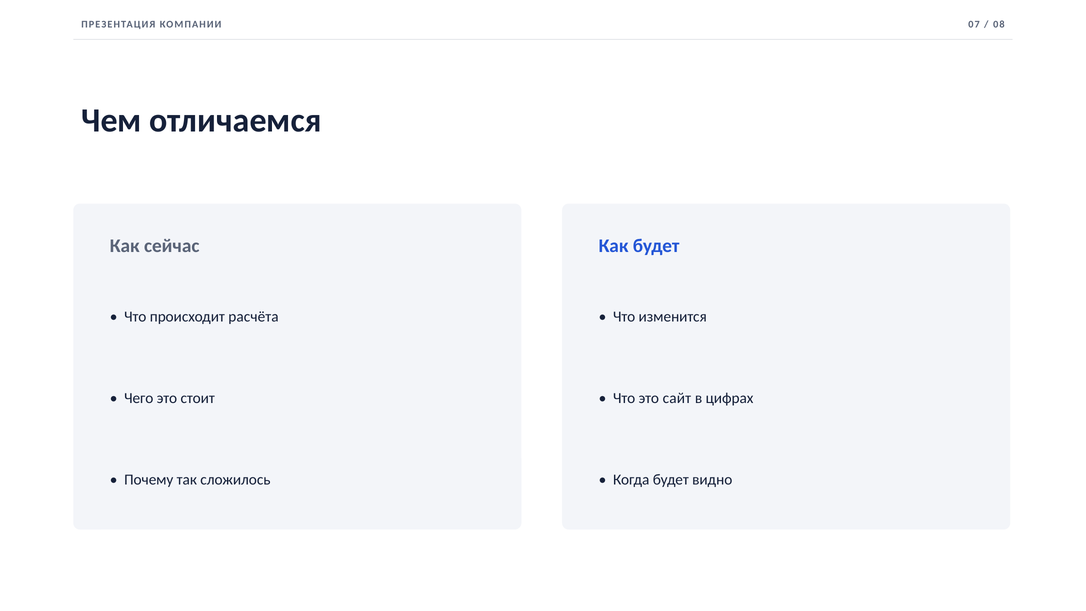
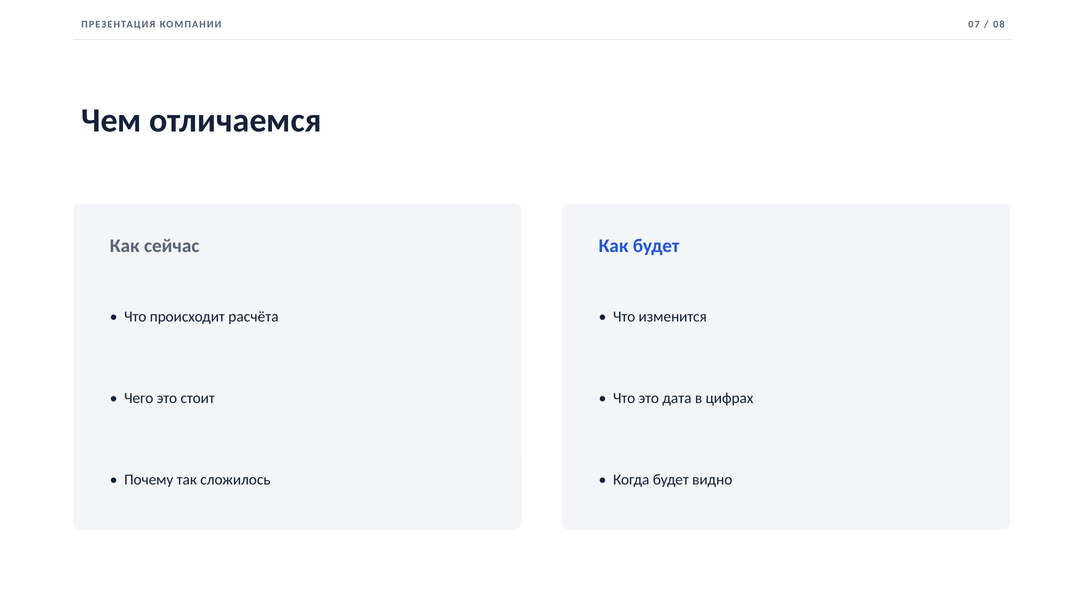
сайт: сайт -> дата (677, 398)
